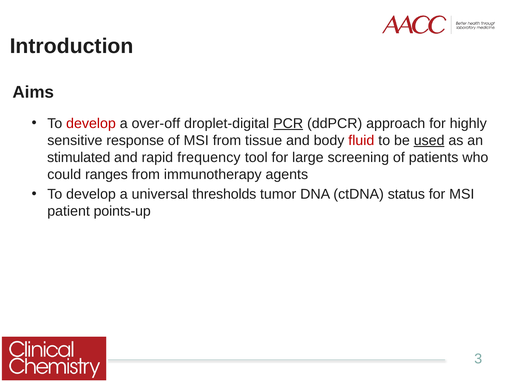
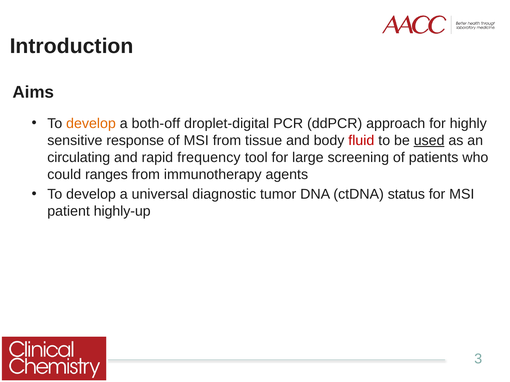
develop colour: red -> orange (91, 124)
over-off: over-off -> both-off (156, 124)
PCR underline: present -> none (288, 124)
stimulated: stimulated -> circulating (79, 158)
thresholds: thresholds -> diagnostic (224, 194)
points-up: points-up -> highly-up (122, 211)
